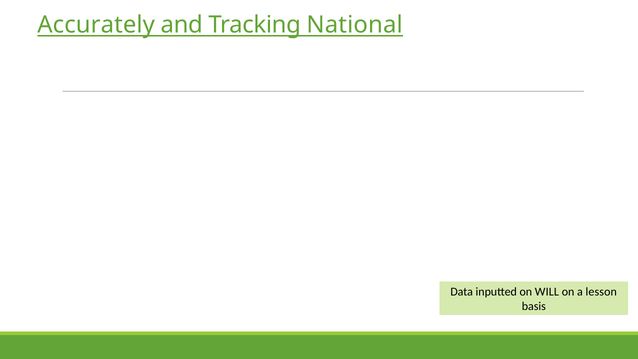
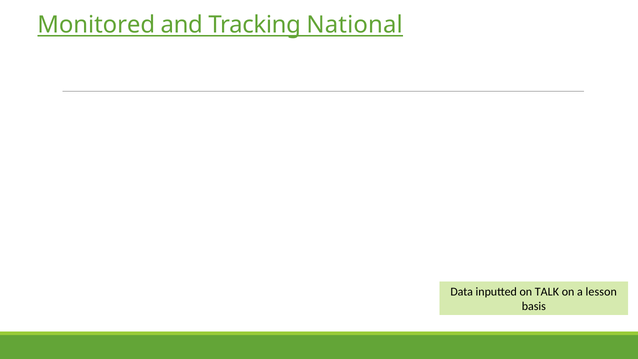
Accurately: Accurately -> Monitored (96, 25)
WILL: WILL -> TALK (547, 292)
